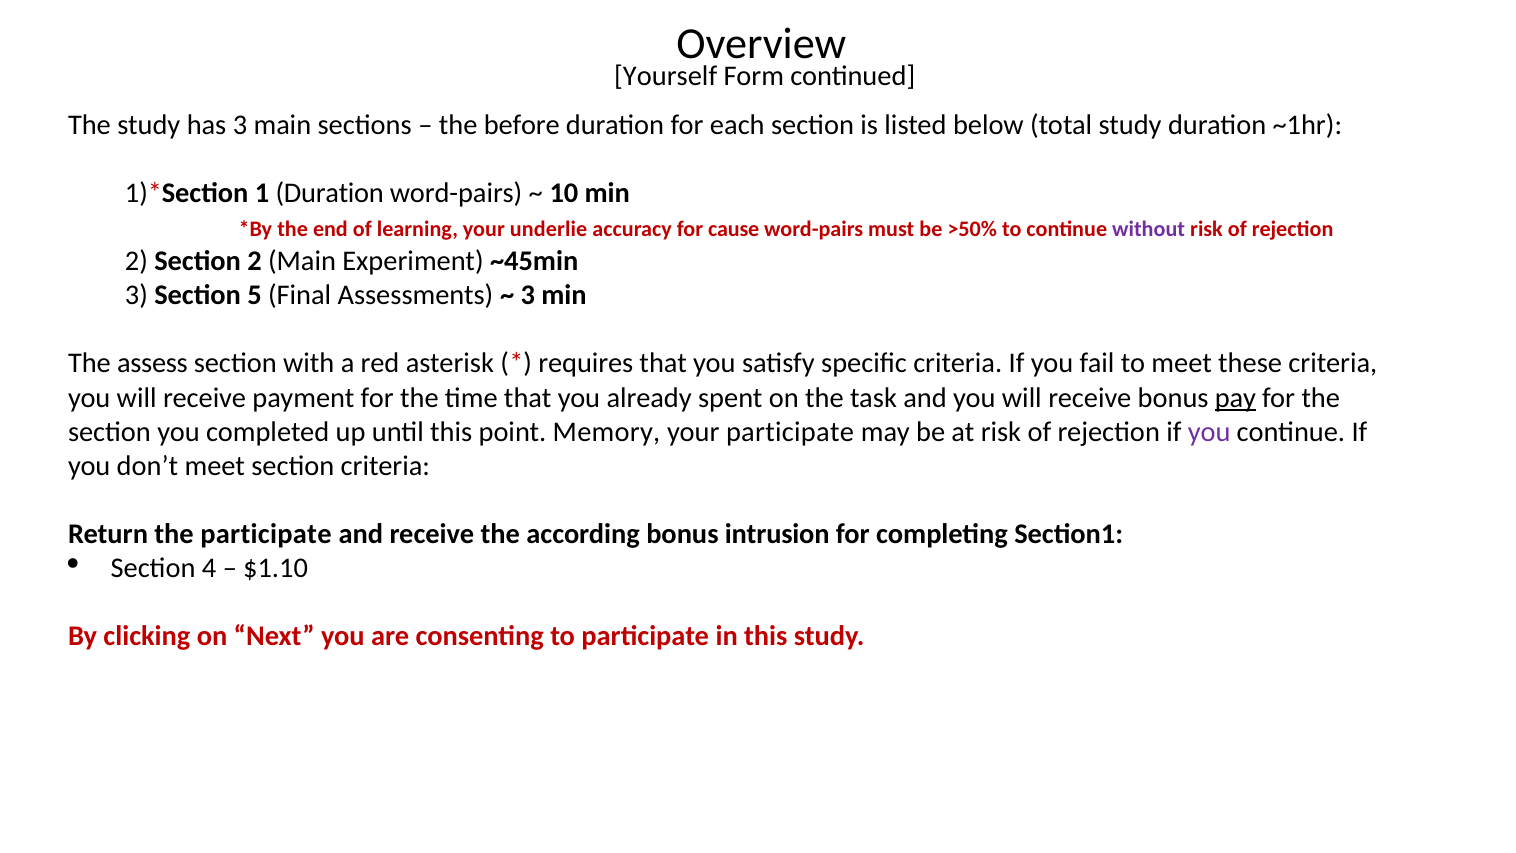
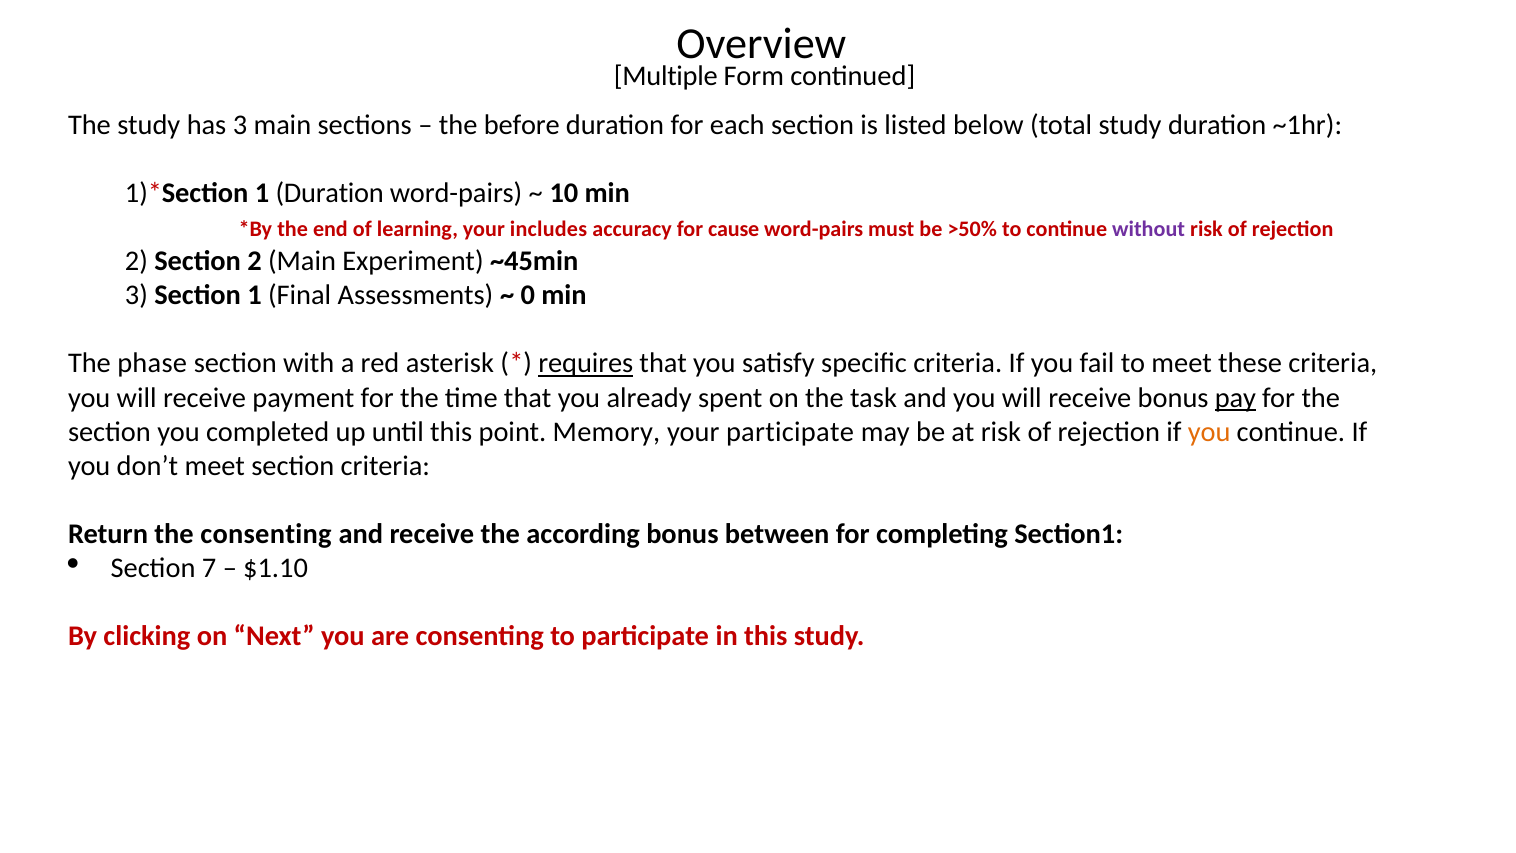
Yourself: Yourself -> Multiple (666, 76)
underlie: underlie -> includes (549, 229)
Section 5: 5 -> 1 (255, 295)
3: 3 -> 0 (528, 295)
assess: assess -> phase (152, 363)
requires underline: none -> present (586, 363)
you colour: purple -> orange (1209, 432)
the participate: participate -> consenting (266, 534)
intrusion: intrusion -> between (777, 534)
4: 4 -> 7 (209, 568)
